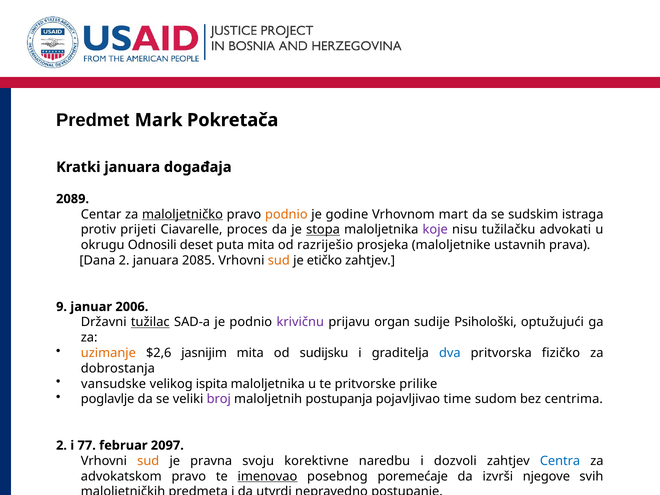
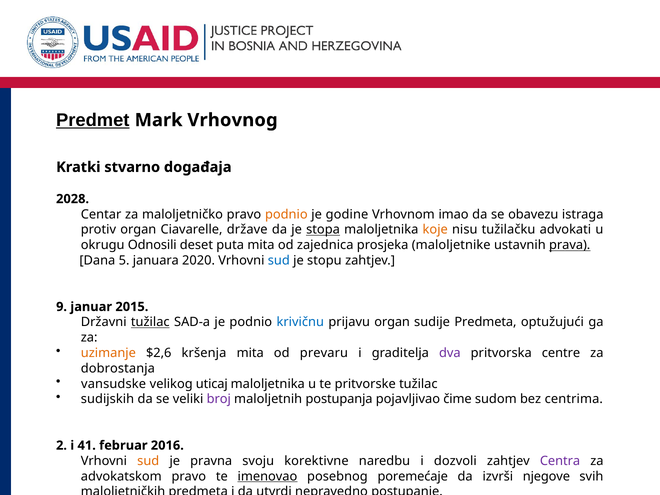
Predmet underline: none -> present (93, 120)
Pokretača: Pokretača -> Vrhovnog (232, 120)
Kratki januara: januara -> stvarno (132, 167)
2089: 2089 -> 2028 (73, 199)
maloljetničko underline: present -> none (183, 214)
mart: mart -> imao (454, 214)
sudskim: sudskim -> obavezu (533, 214)
protiv prijeti: prijeti -> organ (138, 230)
proces: proces -> države (247, 230)
koje colour: purple -> orange (435, 230)
razriješio: razriješio -> zajednica (325, 245)
prava underline: none -> present (570, 245)
Dana 2: 2 -> 5 (124, 261)
2085: 2085 -> 2020 (199, 261)
sud colour: orange -> blue (279, 261)
etičko: etičko -> stopu (324, 261)
2006: 2006 -> 2015 (132, 307)
krivičnu colour: purple -> blue (300, 322)
sudije Psihološki: Psihološki -> Predmeta (485, 322)
jasnijim: jasnijim -> kršenja (204, 353)
sudijsku: sudijsku -> prevaru (324, 353)
dva colour: blue -> purple (450, 353)
fizičko: fizičko -> centre (561, 353)
ispita: ispita -> uticaj (212, 384)
pritvorske prilike: prilike -> tužilac (418, 384)
poglavlje: poglavlje -> sudijskih (108, 399)
time: time -> čime (457, 399)
77: 77 -> 41 (87, 445)
2097: 2097 -> 2016 (167, 445)
Centra colour: blue -> purple (560, 461)
